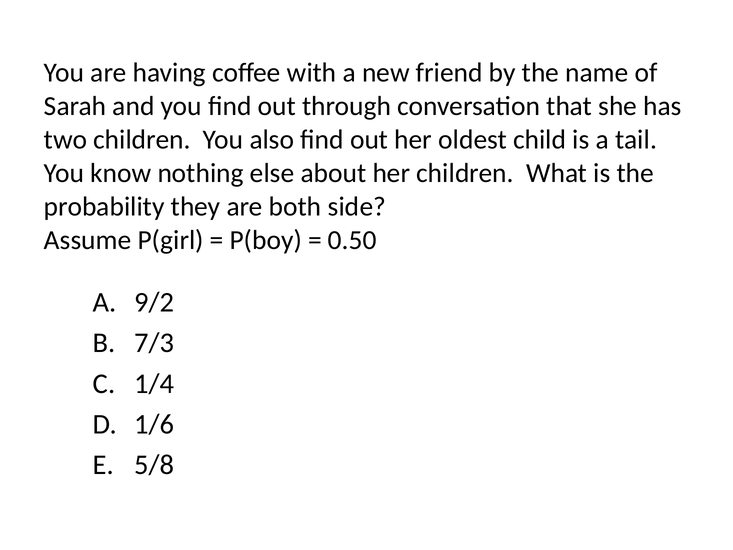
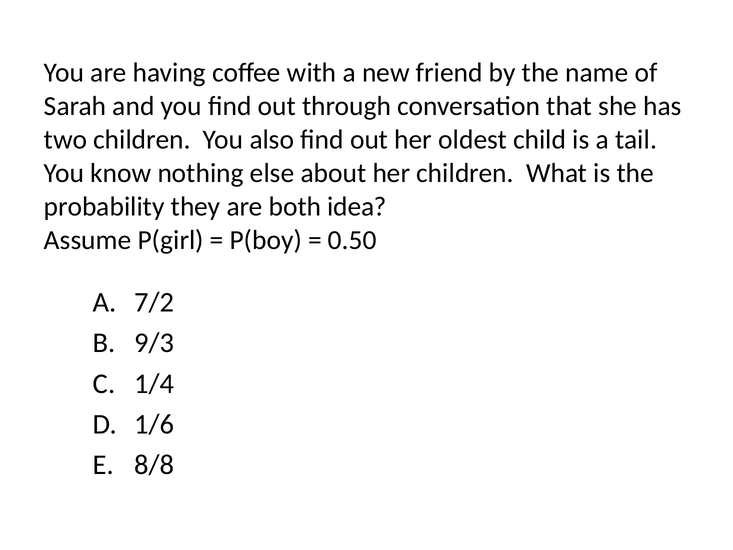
side: side -> idea (357, 207)
9/2: 9/2 -> 7/2 (154, 302)
7/3: 7/3 -> 9/3 (154, 343)
5/8: 5/8 -> 8/8 (154, 465)
